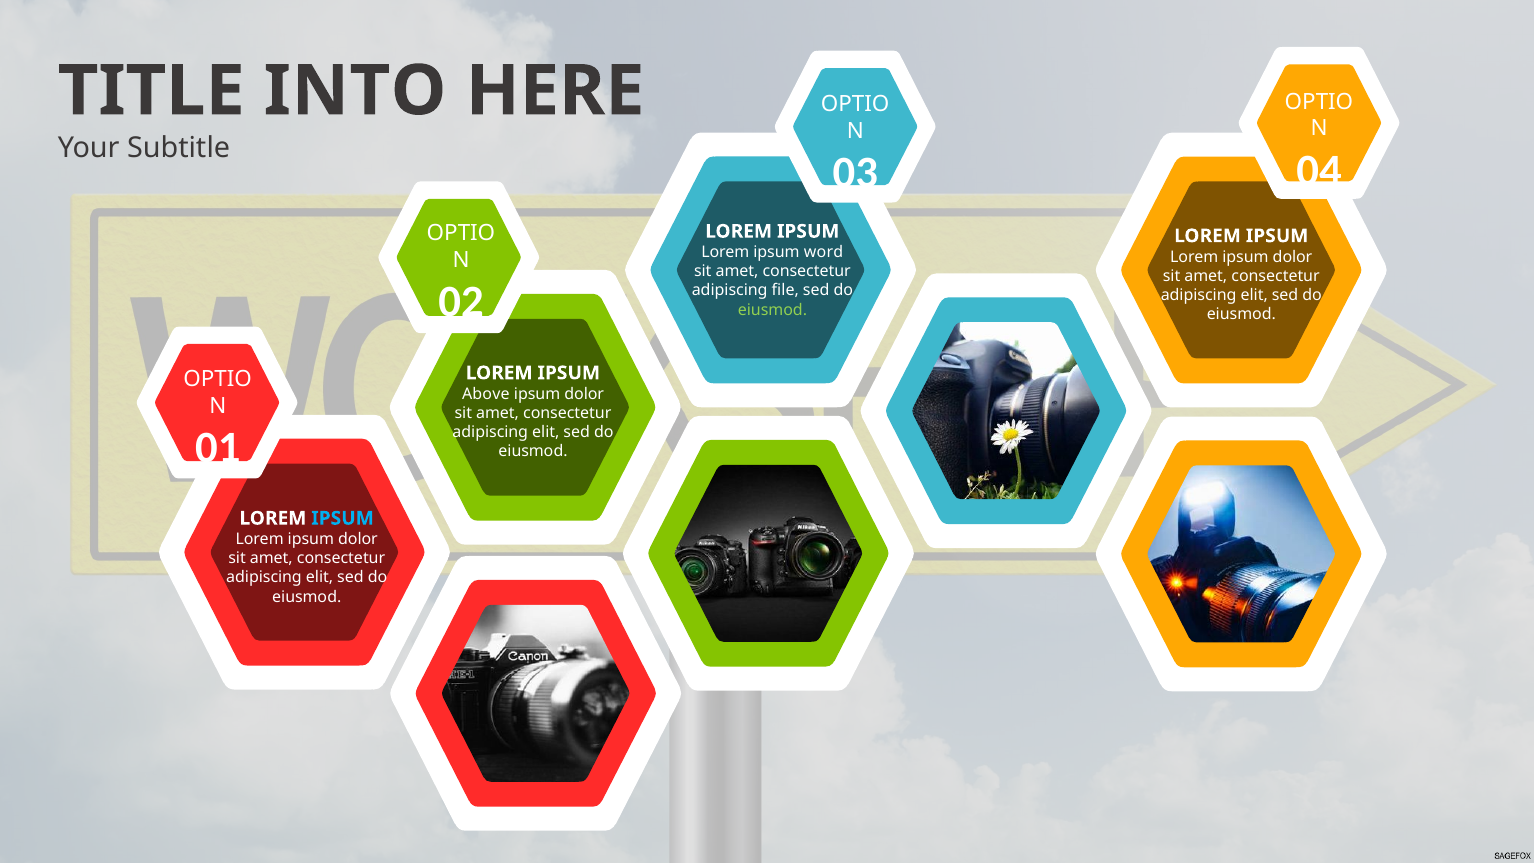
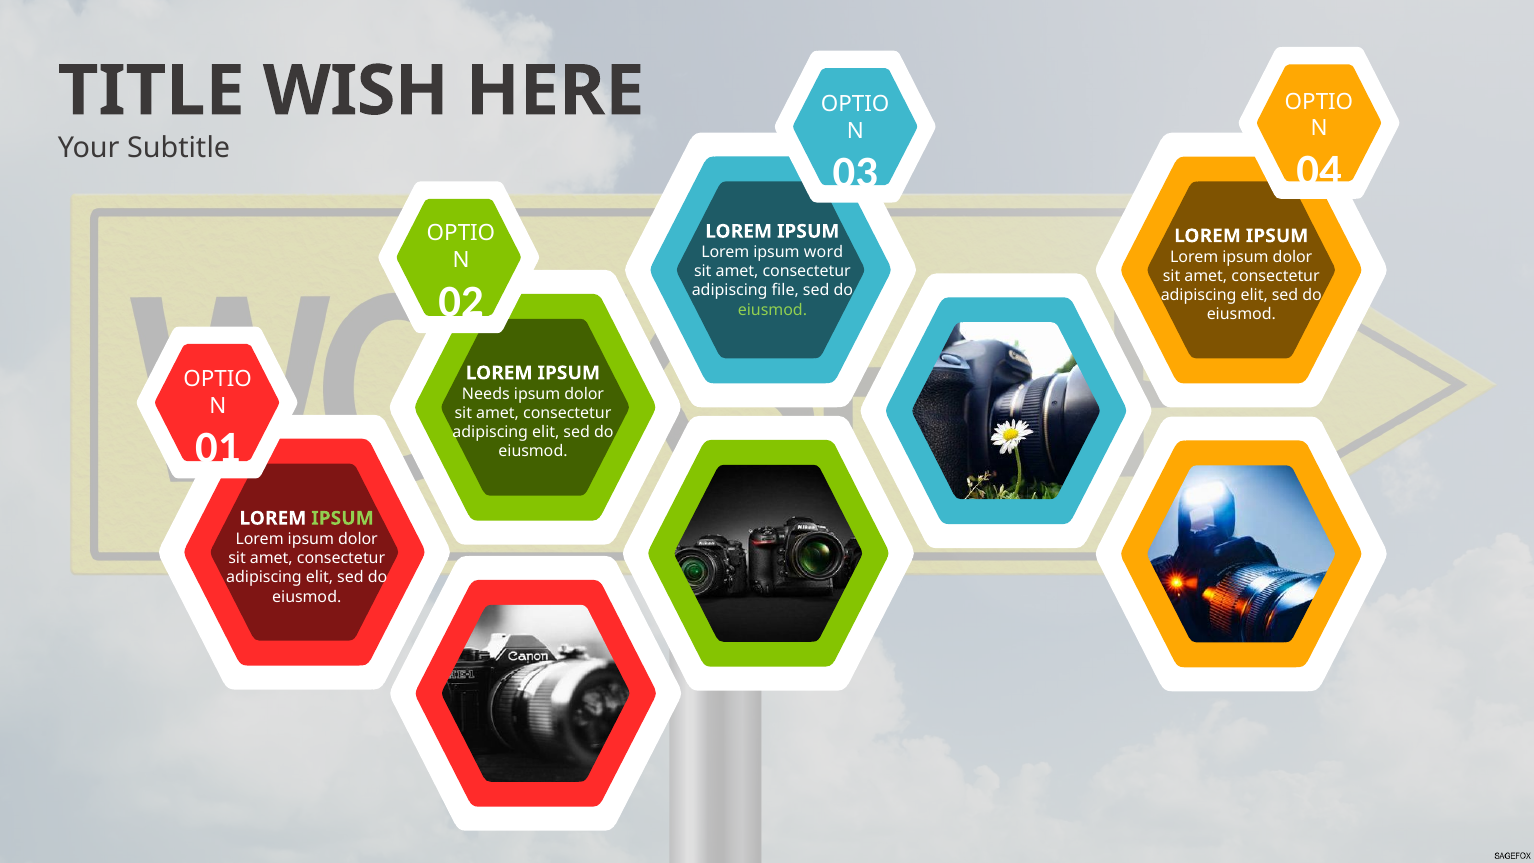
INTO: INTO -> WISH (356, 91)
Above: Above -> Needs (486, 394)
IPSUM colour: light blue -> light green (342, 518)
